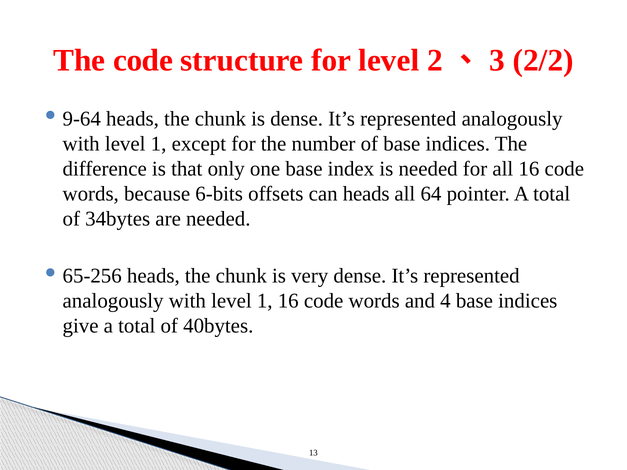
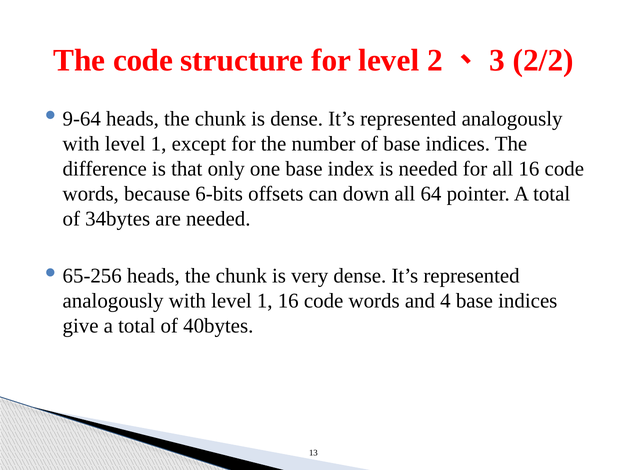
can heads: heads -> down (366, 194)
